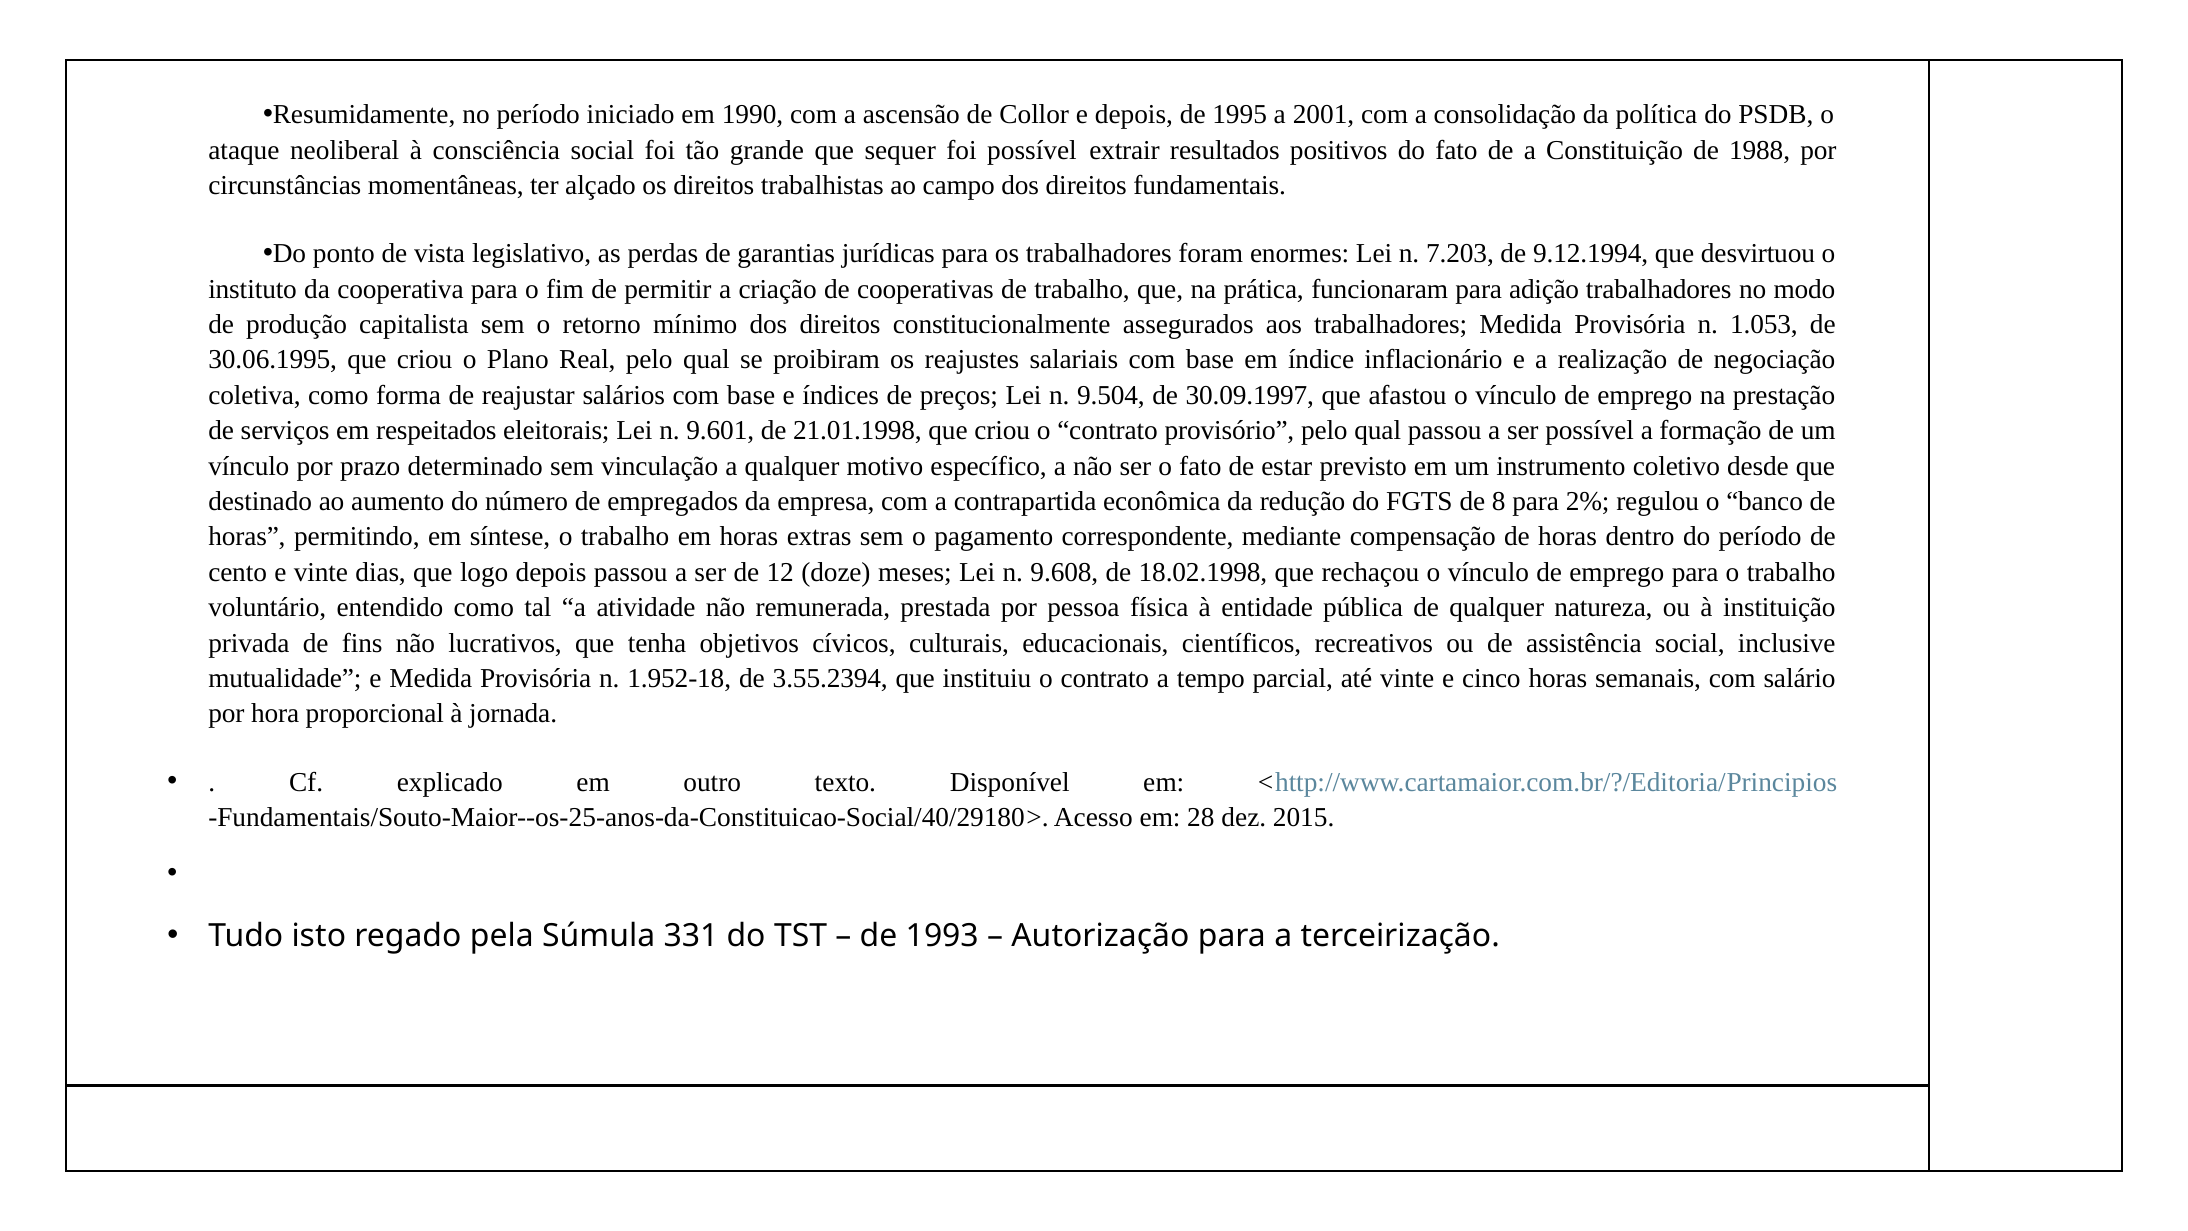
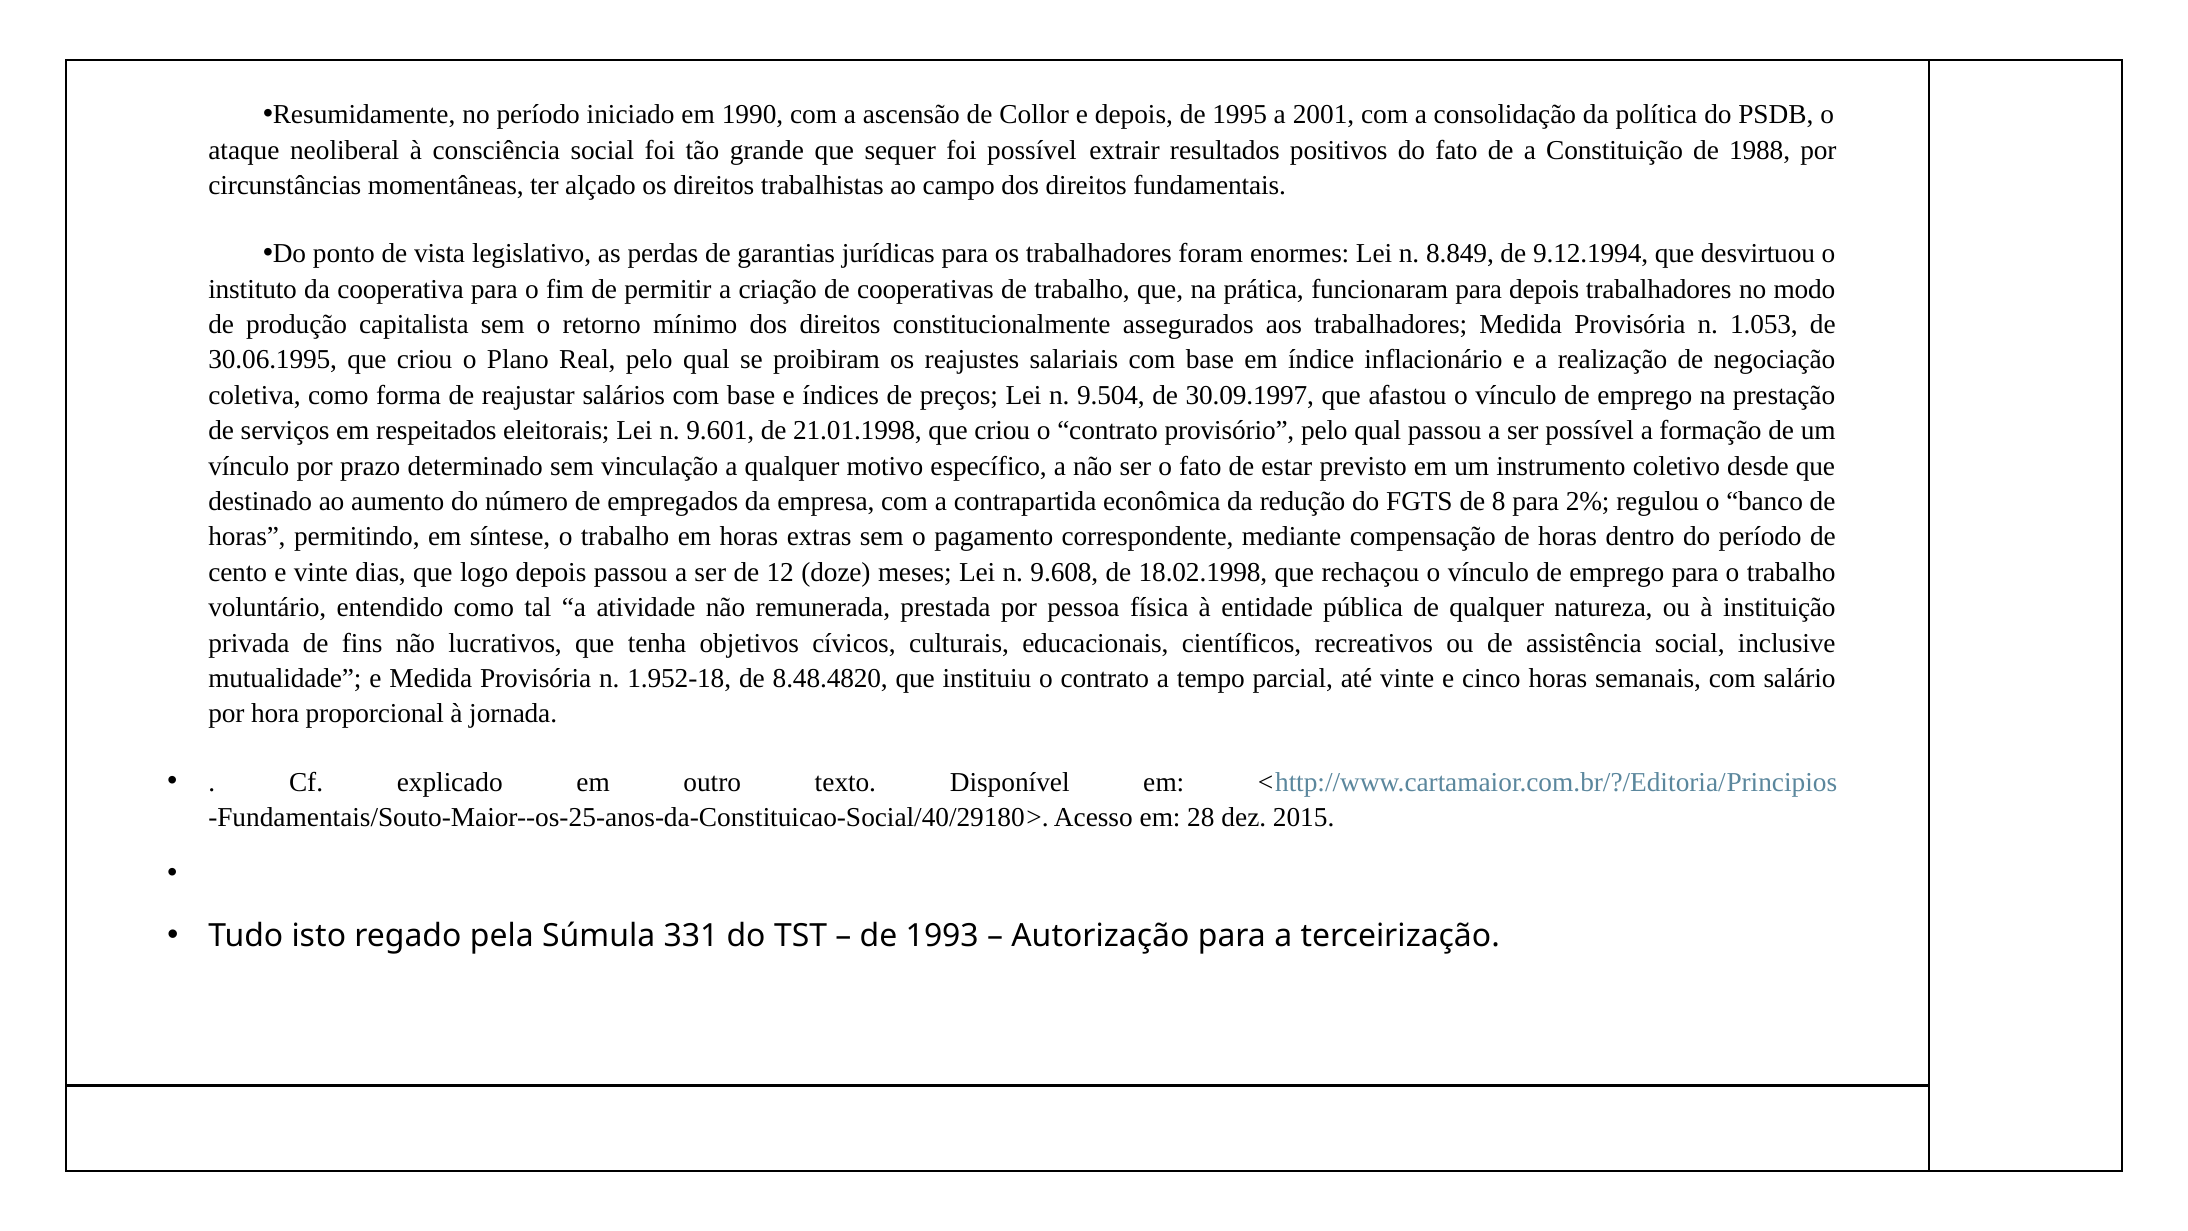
7.203: 7.203 -> 8.849 (1460, 254)
para adição: adição -> depois (1544, 289)
3.55.2394: 3.55.2394 -> 8.48.4820 (830, 678)
